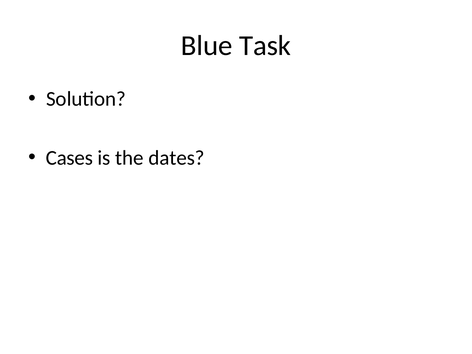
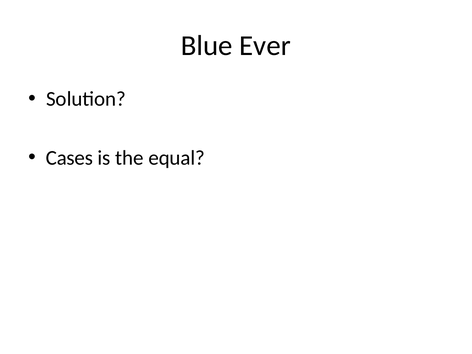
Task: Task -> Ever (265, 46)
dates: dates -> equal (177, 158)
